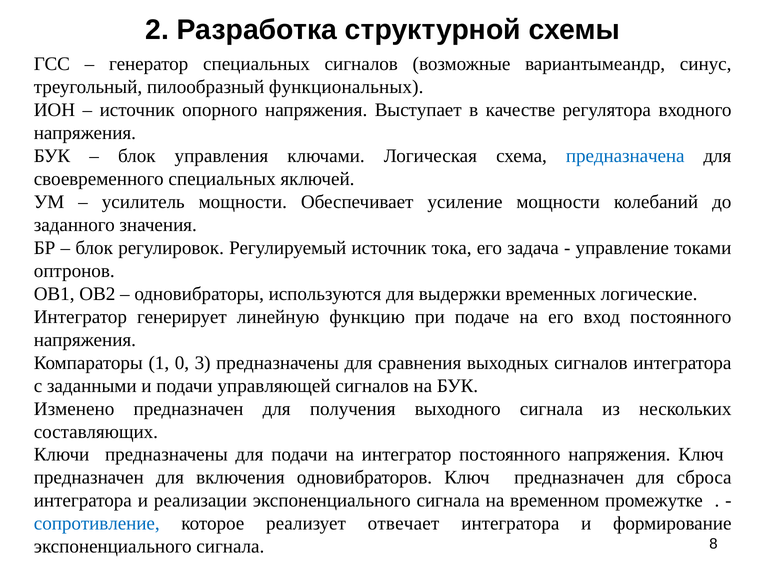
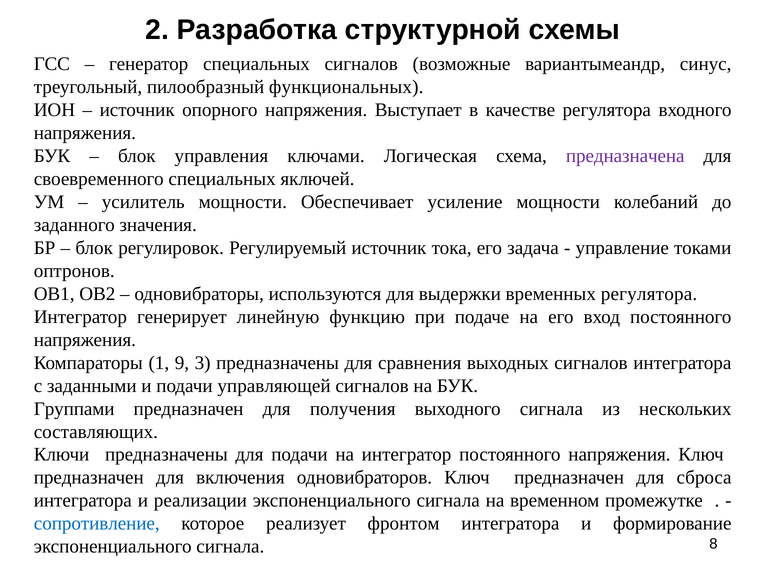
предназначена colour: blue -> purple (625, 156)
временных логические: логические -> регулятора (649, 294)
0: 0 -> 9 (182, 362)
Изменено: Изменено -> Группами (74, 408)
отвечает: отвечает -> фронтом (404, 523)
